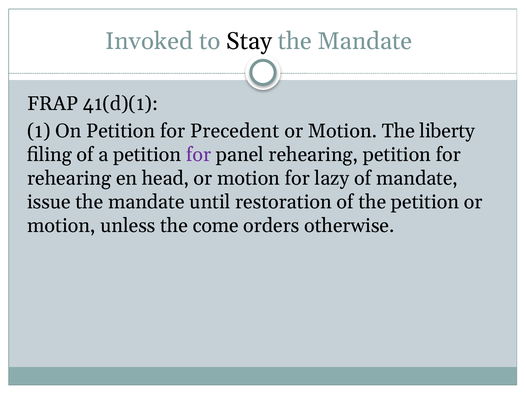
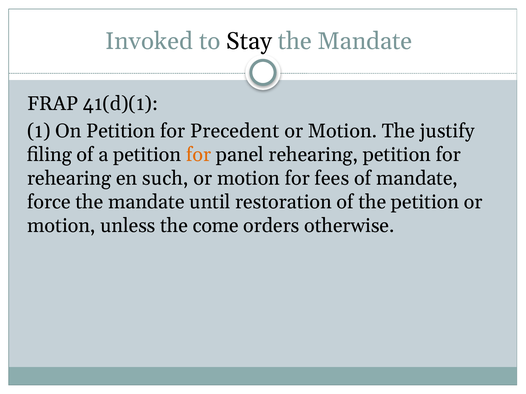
liberty: liberty -> justify (447, 131)
for colour: purple -> orange (199, 155)
head: head -> such (165, 179)
lazy: lazy -> fees (332, 179)
issue: issue -> force (49, 202)
